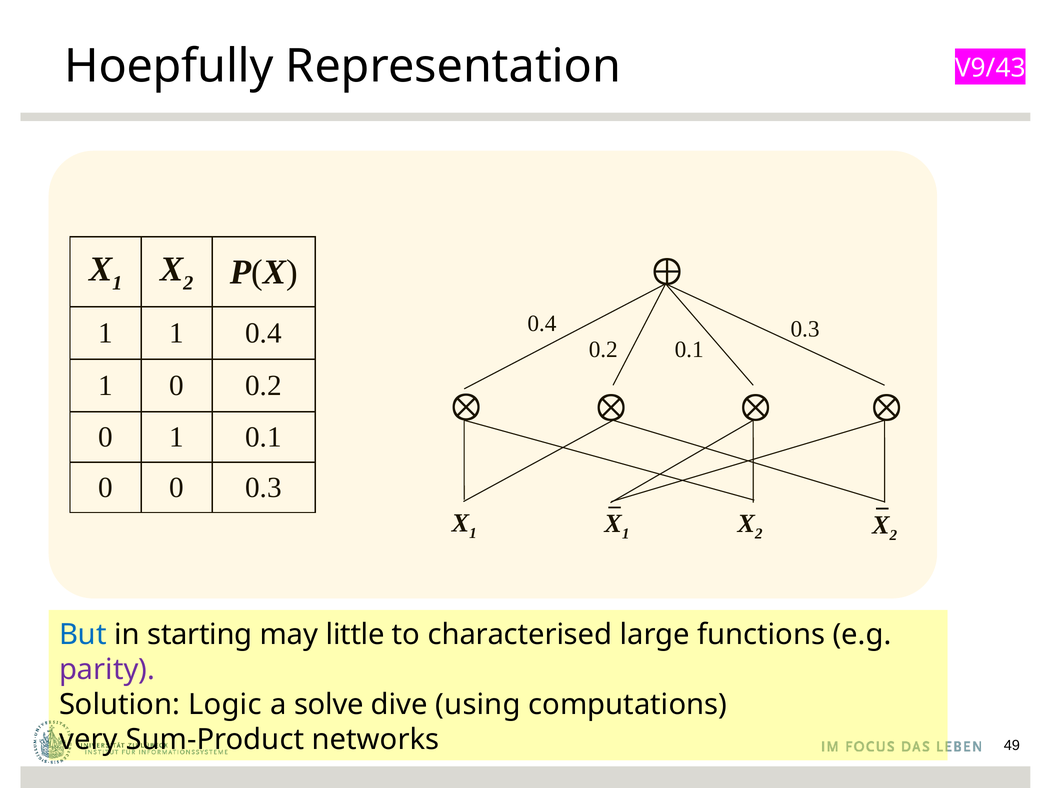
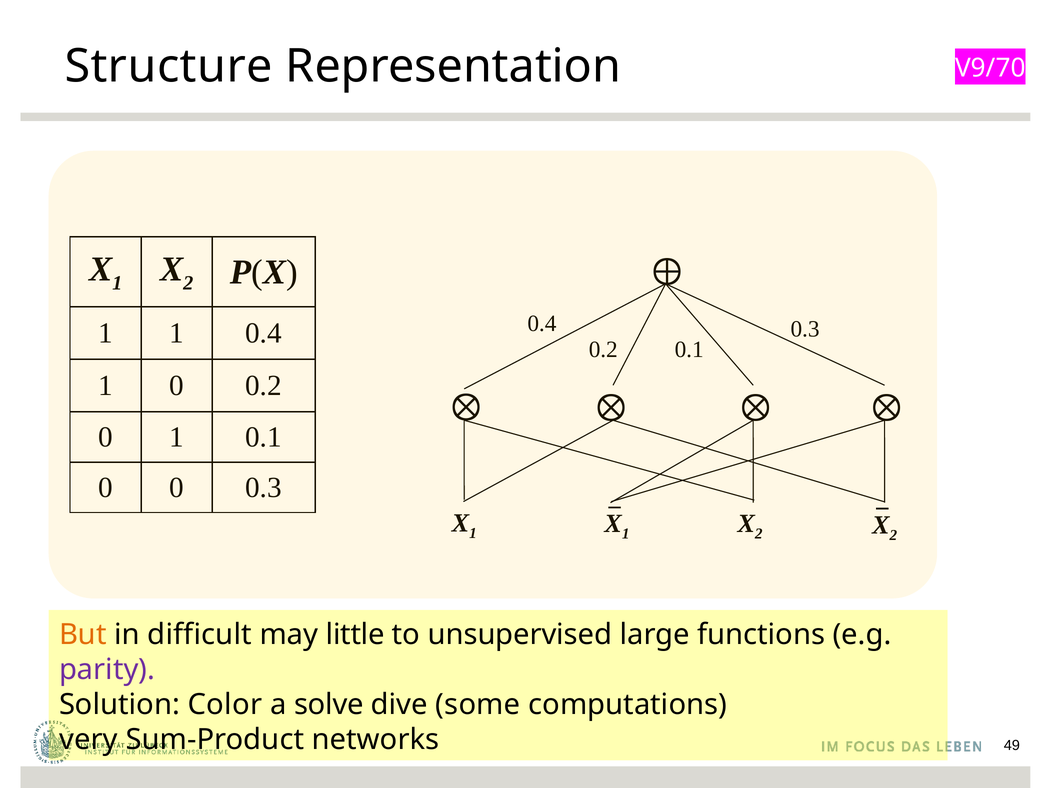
Hoepfully: Hoepfully -> Structure (169, 66)
V9/43: V9/43 -> V9/70 (990, 68)
But colour: blue -> orange (83, 635)
starting: starting -> difficult (200, 635)
characterised: characterised -> unsupervised (520, 635)
Logic: Logic -> Color (225, 705)
using: using -> some (478, 705)
